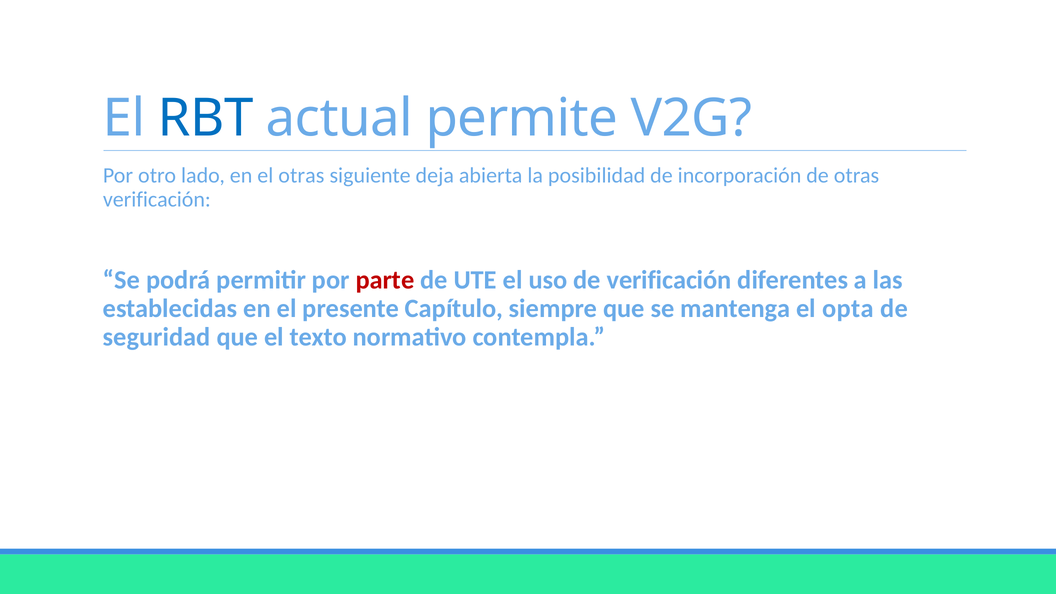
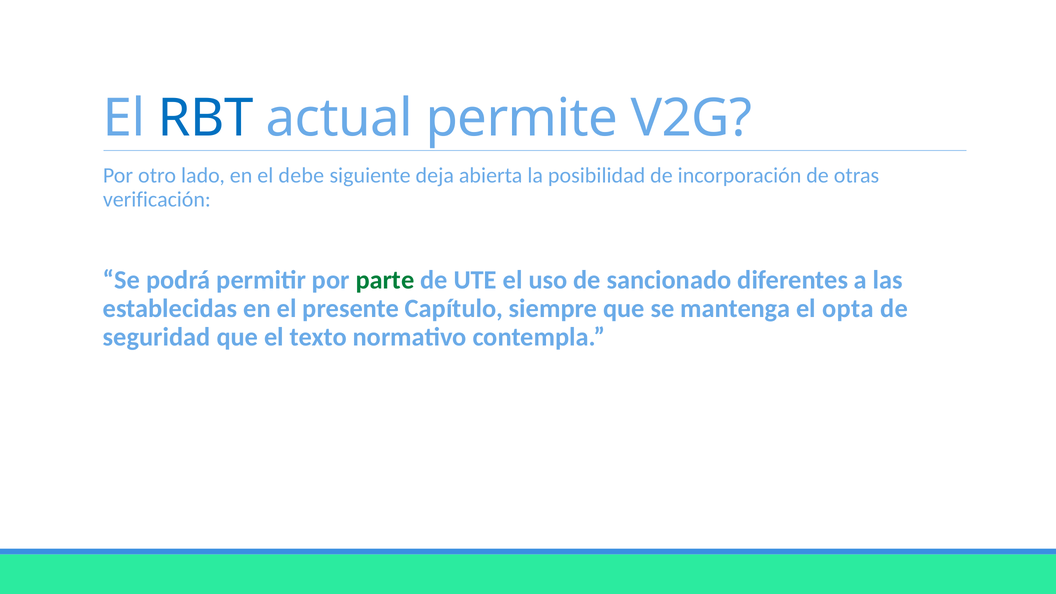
el otras: otras -> debe (301, 176)
parte colour: red -> green (385, 280)
de verificación: verificación -> sancionado (669, 280)
